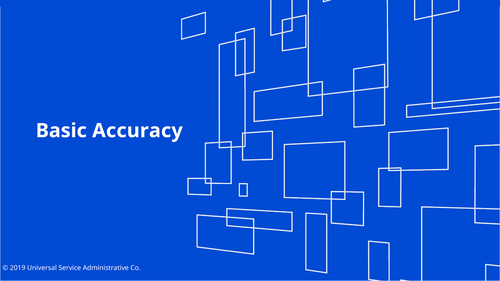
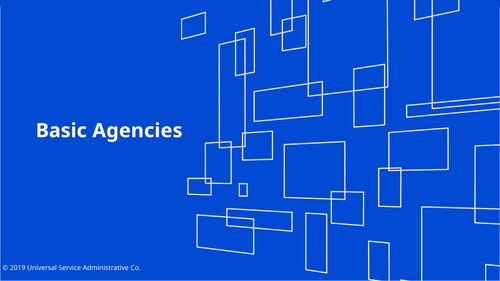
Accuracy: Accuracy -> Agencies (137, 131)
